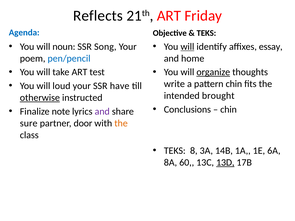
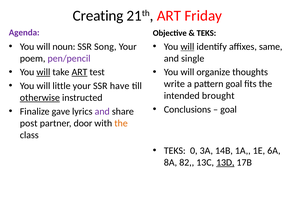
Reflects: Reflects -> Creating (98, 16)
Agenda colour: blue -> purple (24, 33)
essay: essay -> same (271, 47)
pen/pencil colour: blue -> purple (69, 58)
home: home -> single (193, 58)
will underline: none -> present (43, 72)
ART underline: none -> present (79, 72)
organize underline: present -> none (213, 72)
pattern chin: chin -> goal (234, 84)
loud: loud -> little (62, 86)
chin: chin -> goal (229, 110)
note: note -> gave (61, 112)
sure: sure -> post (29, 123)
8: 8 -> 0 (194, 151)
60: 60 -> 82 (187, 163)
